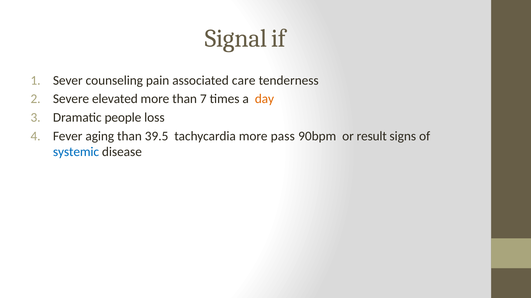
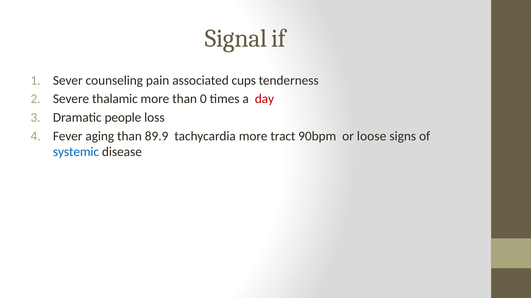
care: care -> cups (244, 81)
elevated: elevated -> thalamic (115, 99)
7: 7 -> 0 (203, 99)
day colour: orange -> red (264, 99)
39.5: 39.5 -> 89.9 (157, 136)
pass: pass -> tract (283, 136)
result: result -> loose (372, 136)
